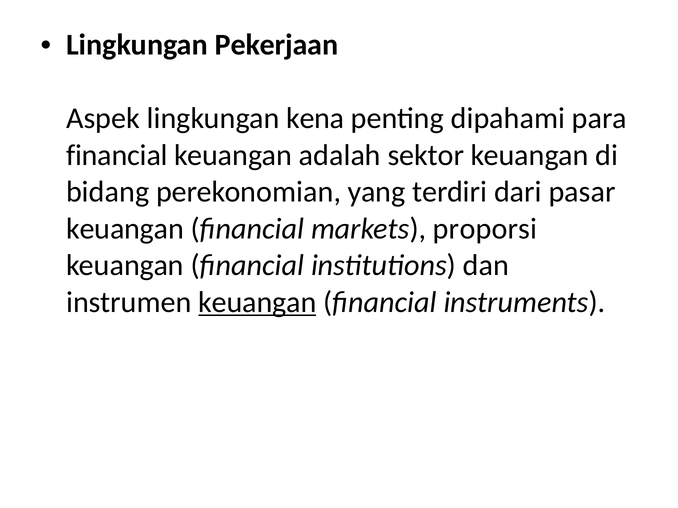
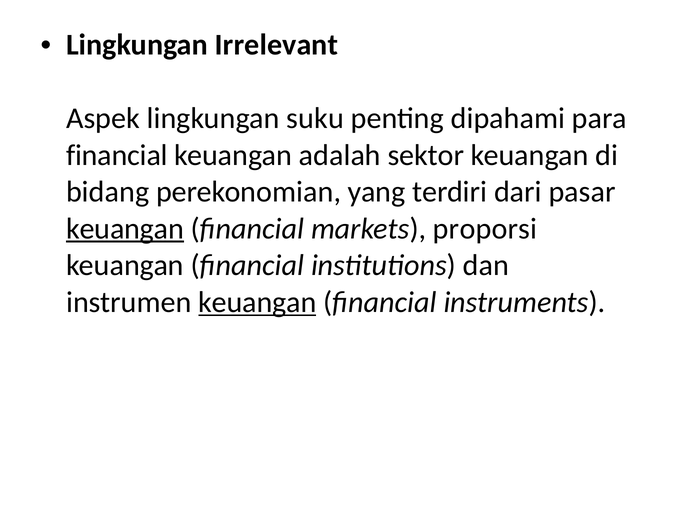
Pekerjaan: Pekerjaan -> Irrelevant (276, 45)
kena: kena -> suku (315, 118)
keuangan underline: none -> present (125, 229)
